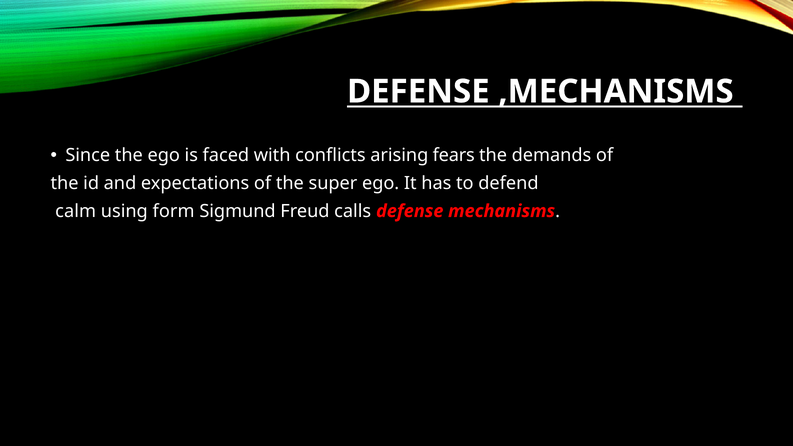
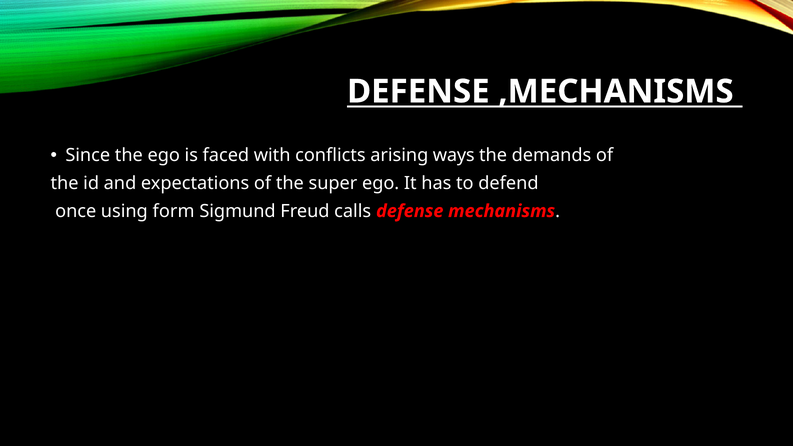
fears: fears -> ways (454, 155)
calm: calm -> once (76, 211)
